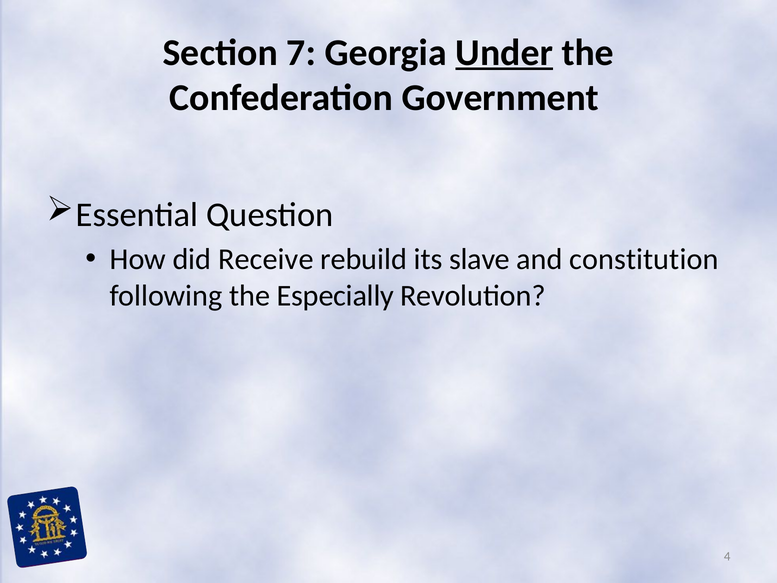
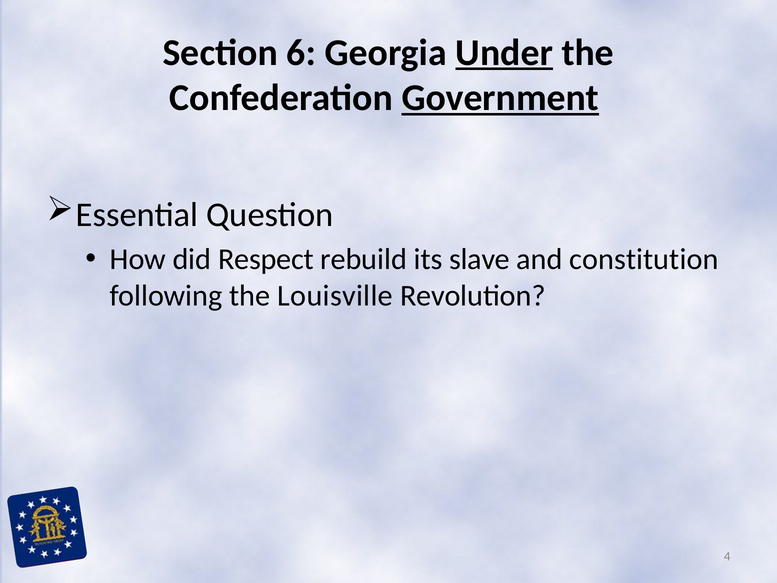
7: 7 -> 6 (301, 53)
Government underline: none -> present (500, 98)
Receive: Receive -> Respect (266, 259)
Especially: Especially -> Louisville (335, 296)
